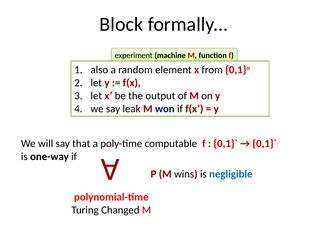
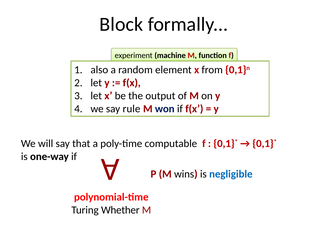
leak: leak -> rule (132, 109)
Changed: Changed -> Whether (120, 210)
